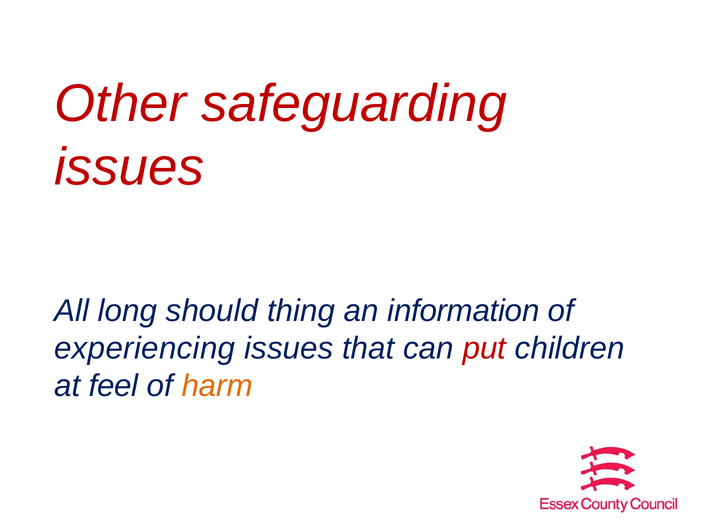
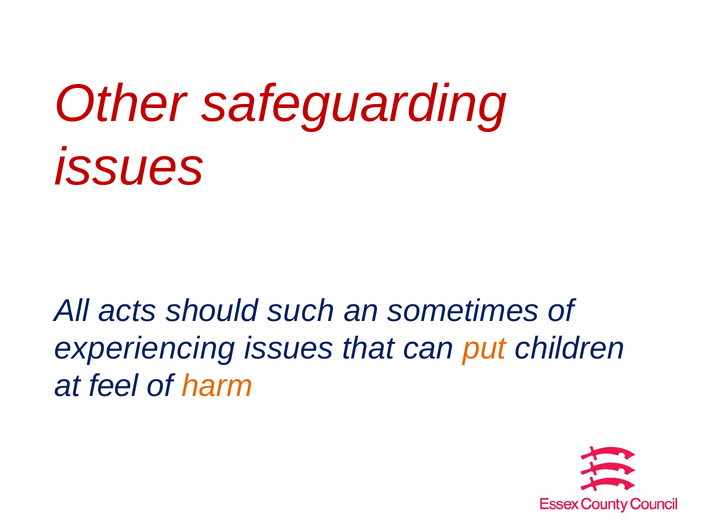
long: long -> acts (127, 310)
thing: thing -> such (301, 310)
information: information -> sometimes (463, 310)
put colour: red -> orange (484, 348)
